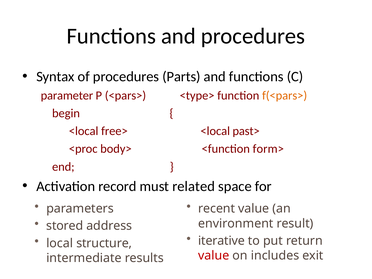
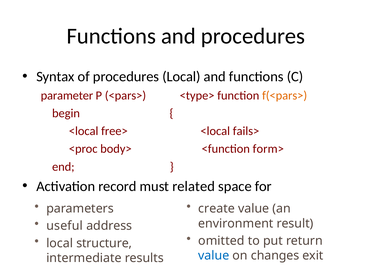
procedures Parts: Parts -> Local (181, 77)
past>: past> -> fails> (246, 131)
recent: recent -> create (217, 209)
stored: stored -> useful (65, 226)
iterative: iterative -> omitted (221, 241)
value colour: red -> blue (214, 256)
includes: includes -> changes (275, 256)
